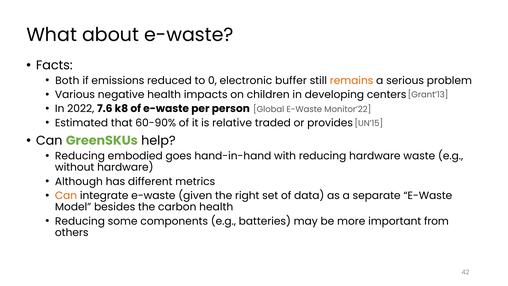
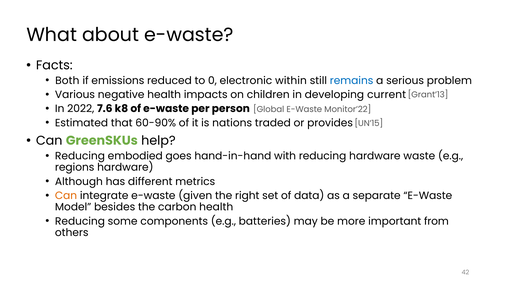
buffer: buffer -> within (291, 81)
remains colour: orange -> blue (352, 81)
centers: centers -> current (387, 95)
relative: relative -> nations (232, 123)
without: without -> regions (75, 167)
